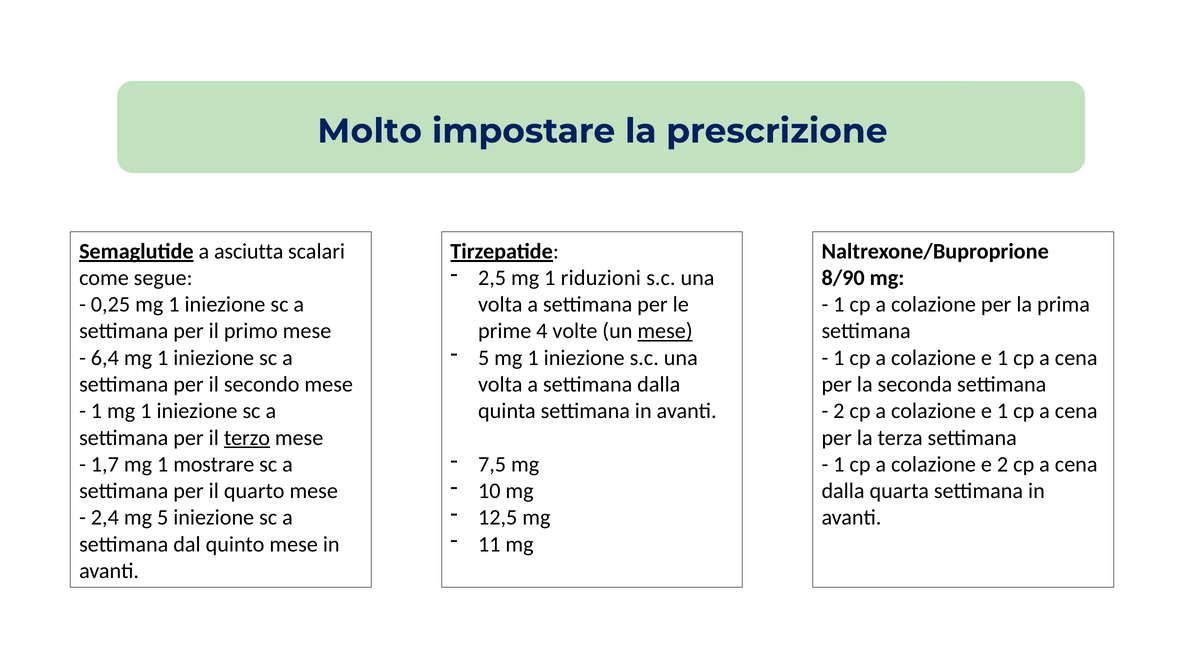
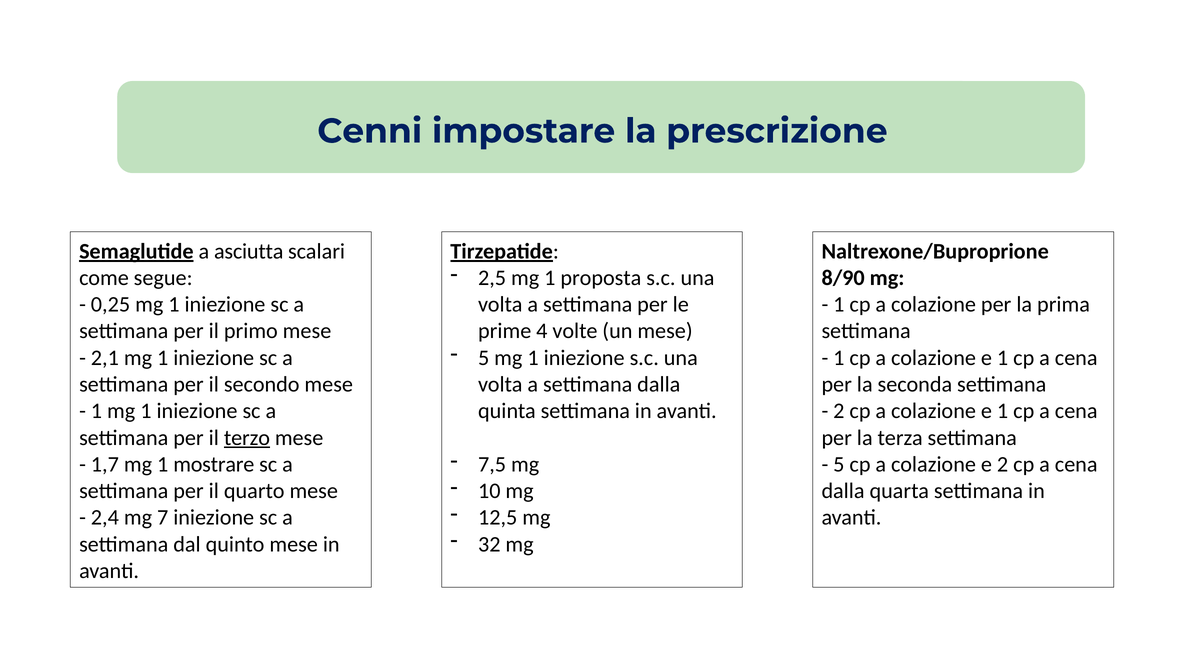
Molto: Molto -> Cenni (370, 131)
riduzioni: riduzioni -> proposta (601, 278)
mese underline: present -> none (665, 331)
6,4: 6,4 -> 2,1 (105, 358)
1: 1 -> 5 (839, 464)
mg 5: 5 -> 7 (163, 518)
11: 11 -> 32 (489, 544)
